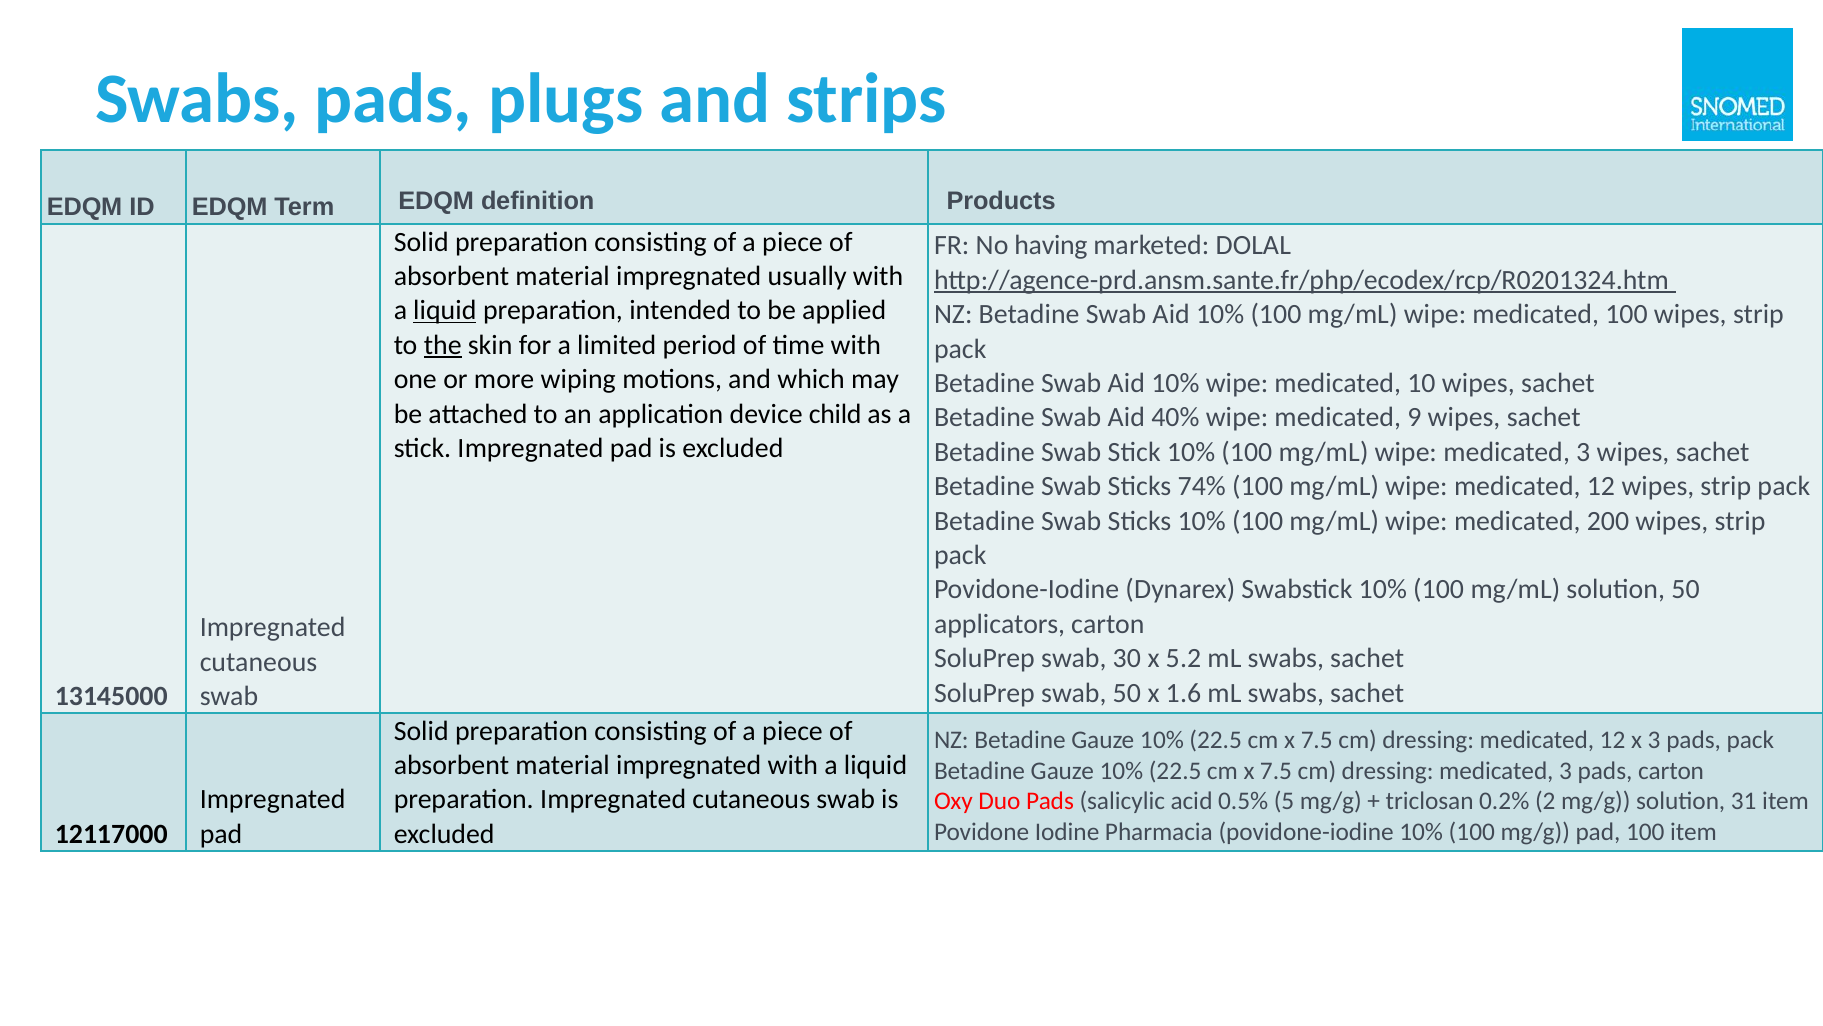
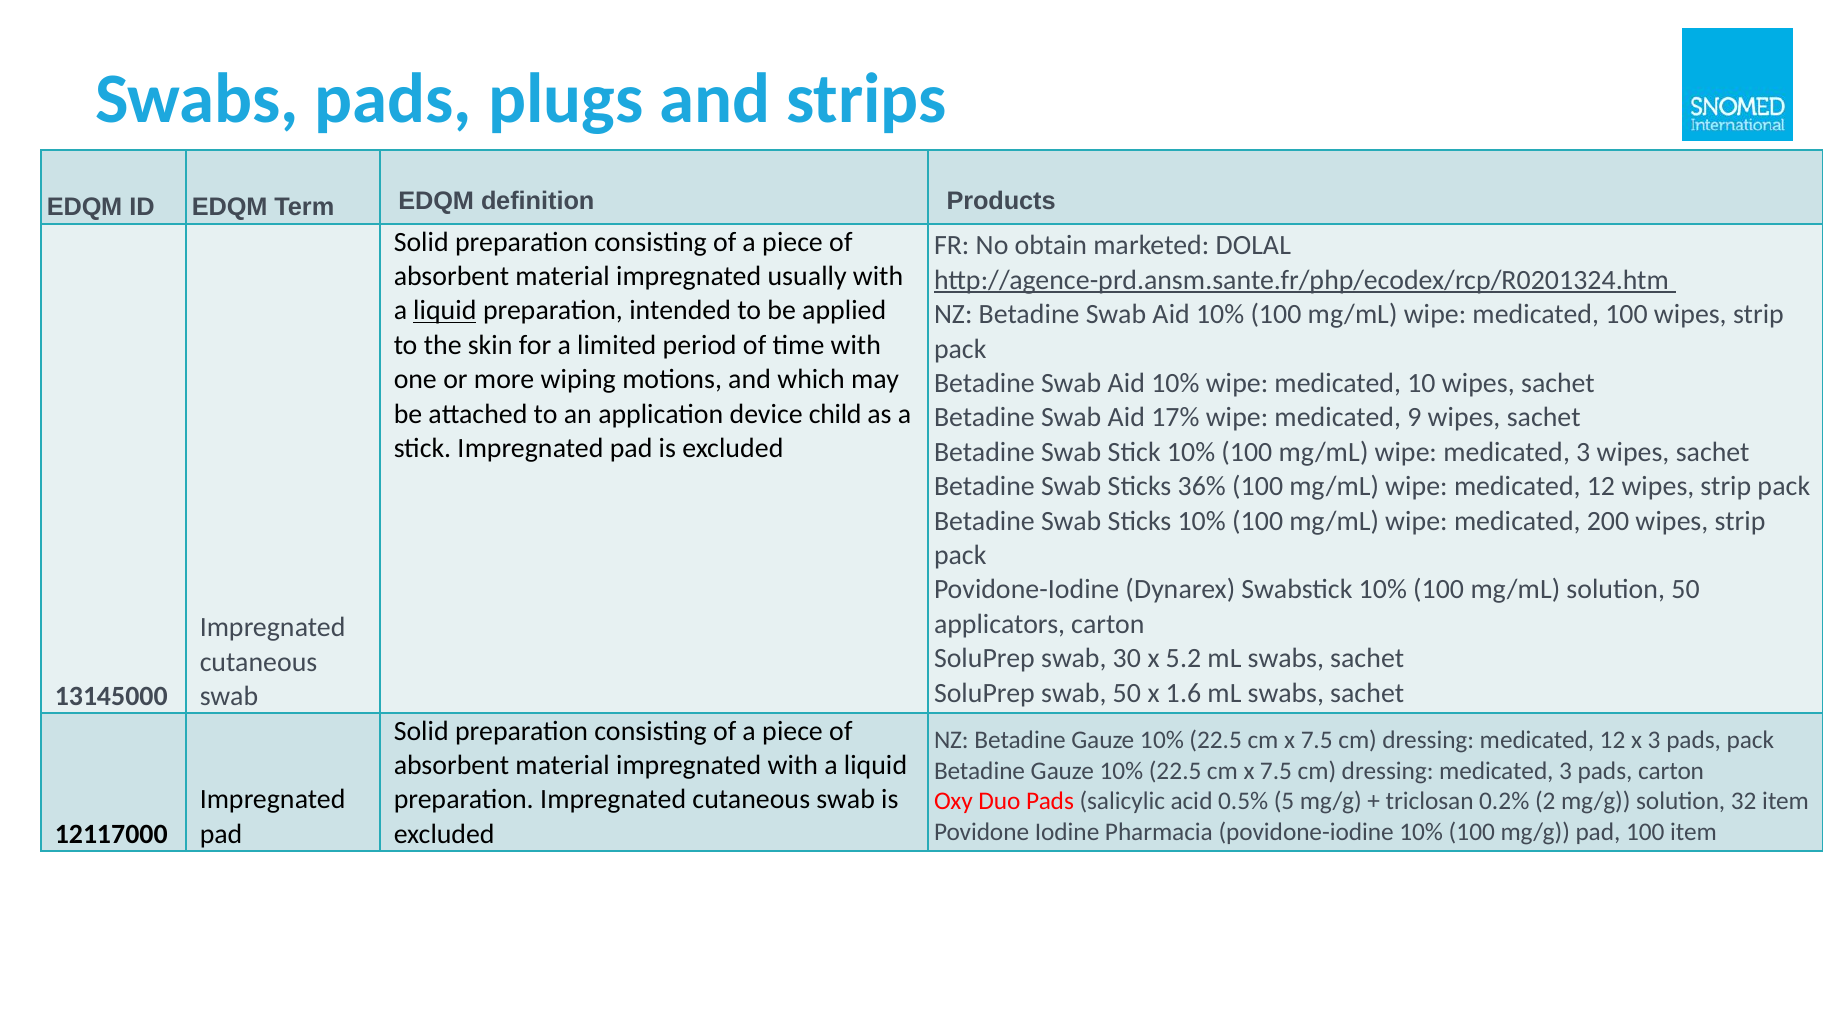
having: having -> obtain (1051, 246)
the underline: present -> none (443, 345)
40%: 40% -> 17% (1175, 417)
74%: 74% -> 36% (1202, 486)
31: 31 -> 32 (1744, 801)
